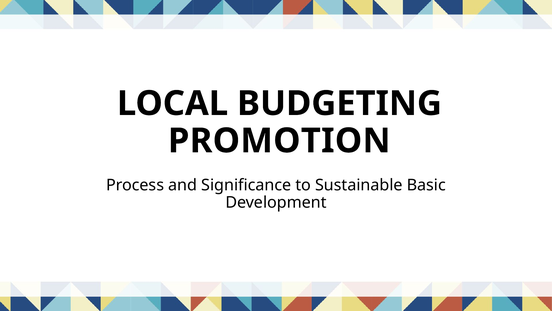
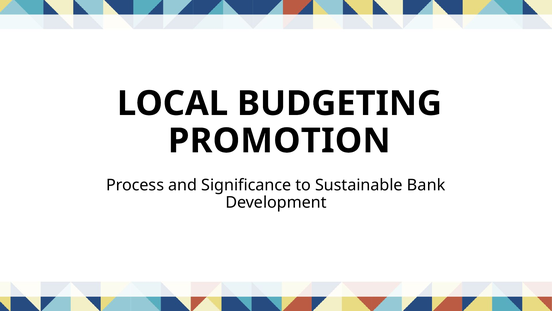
Basic: Basic -> Bank (426, 185)
